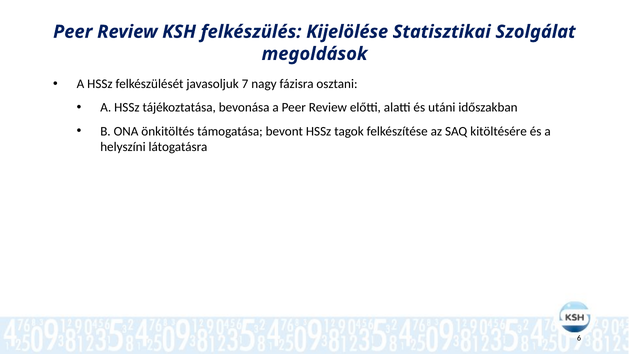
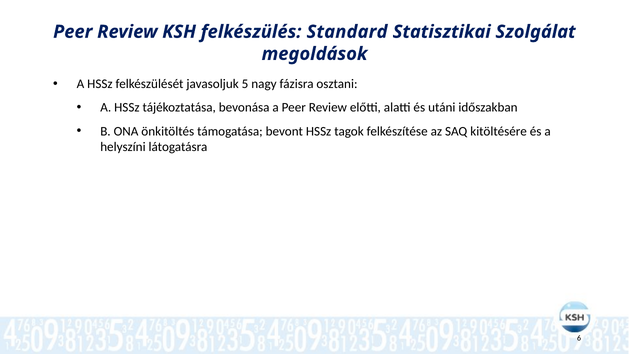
Kijelölése: Kijelölése -> Standard (347, 32)
7: 7 -> 5 (245, 84)
